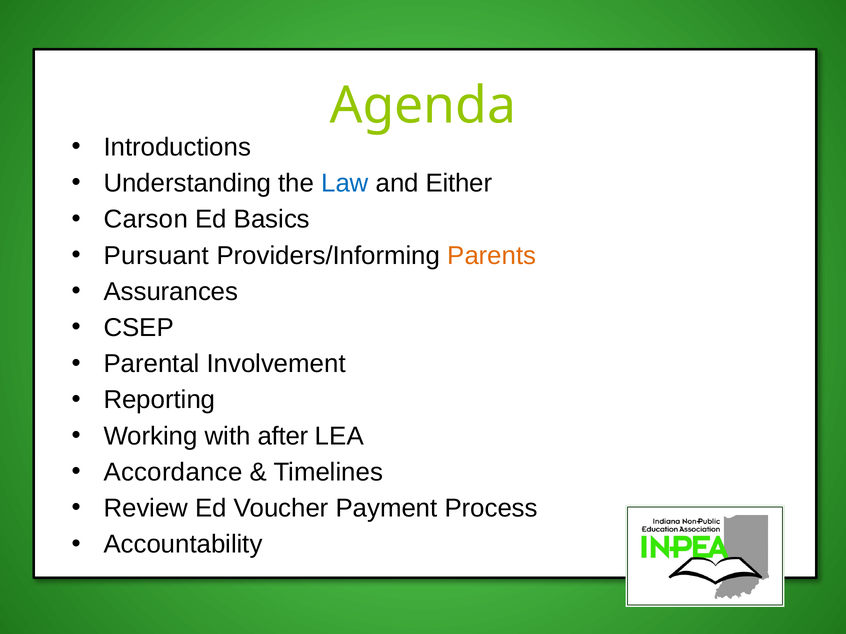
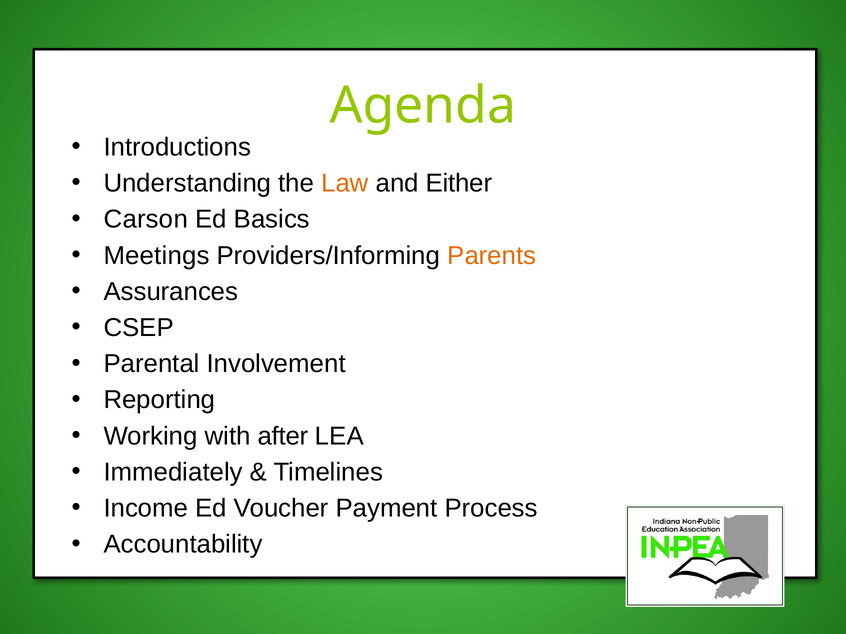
Law colour: blue -> orange (345, 183)
Pursuant: Pursuant -> Meetings (157, 256)
Accordance: Accordance -> Immediately (173, 473)
Review: Review -> Income (146, 509)
